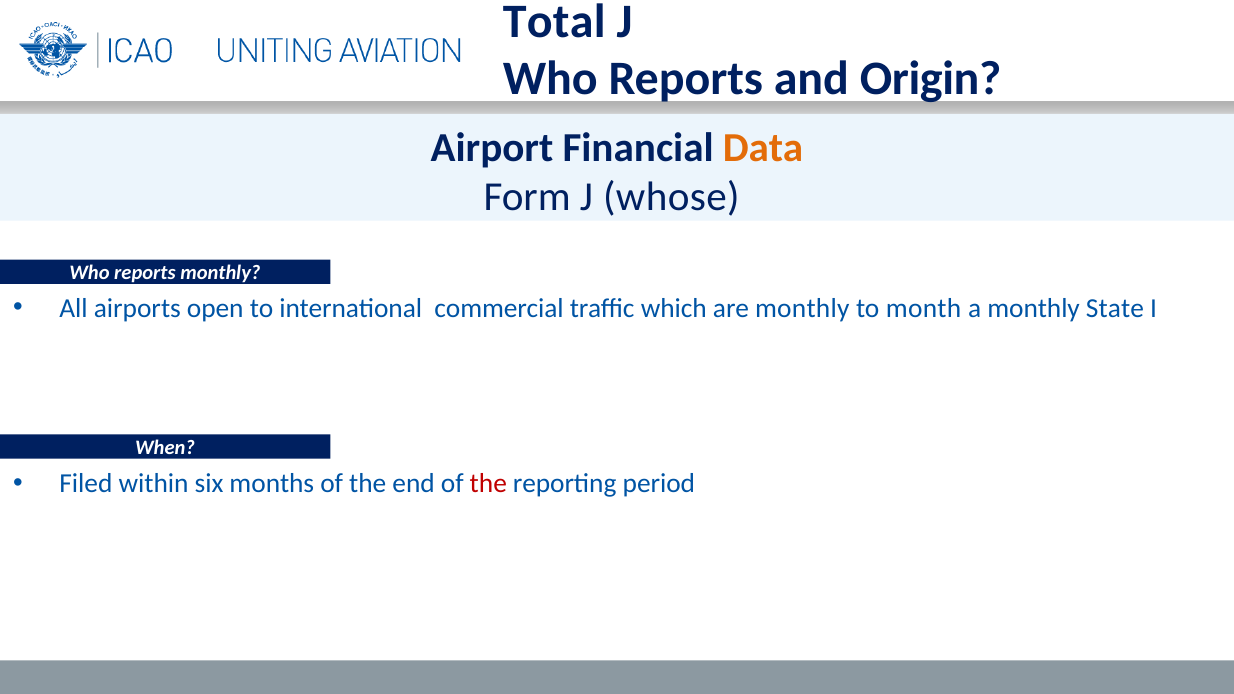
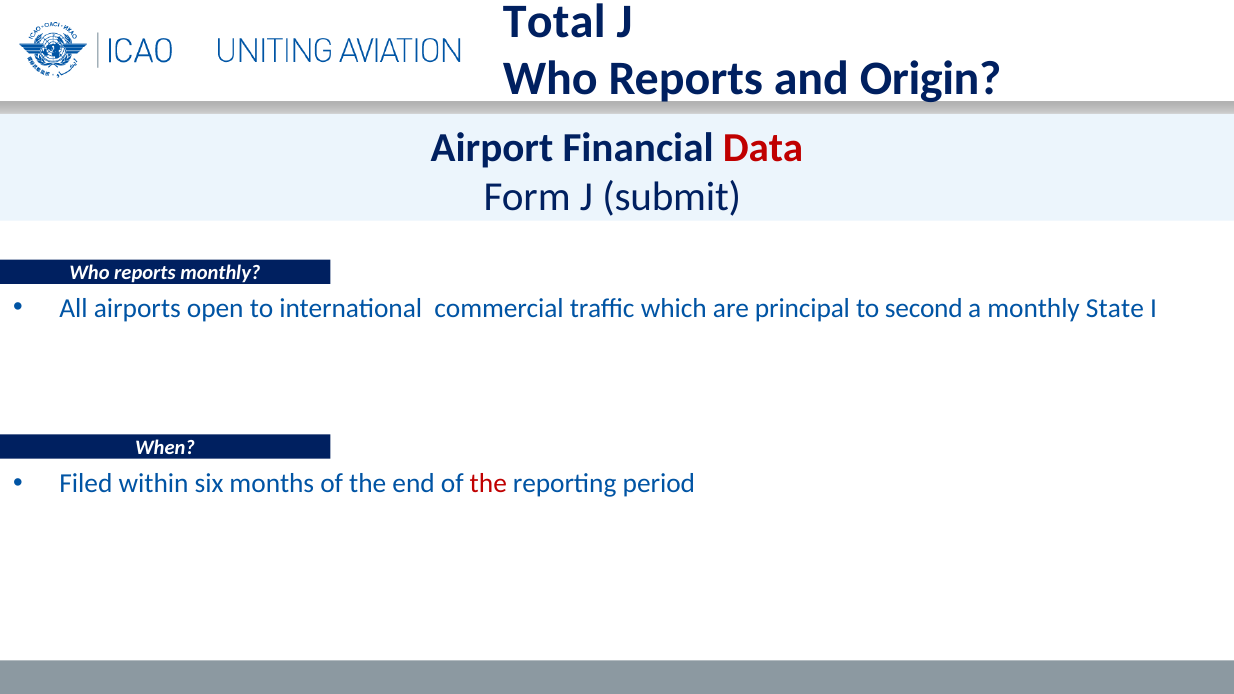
Data colour: orange -> red (763, 147)
whose: whose -> submit (672, 197)
are monthly: monthly -> principal (803, 308)
month: month -> second (924, 308)
